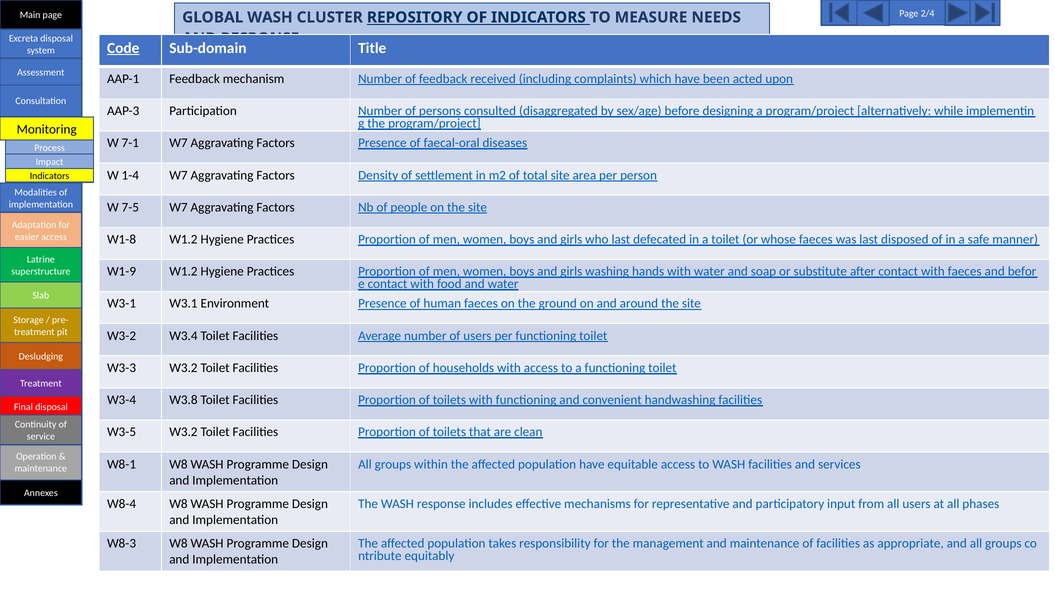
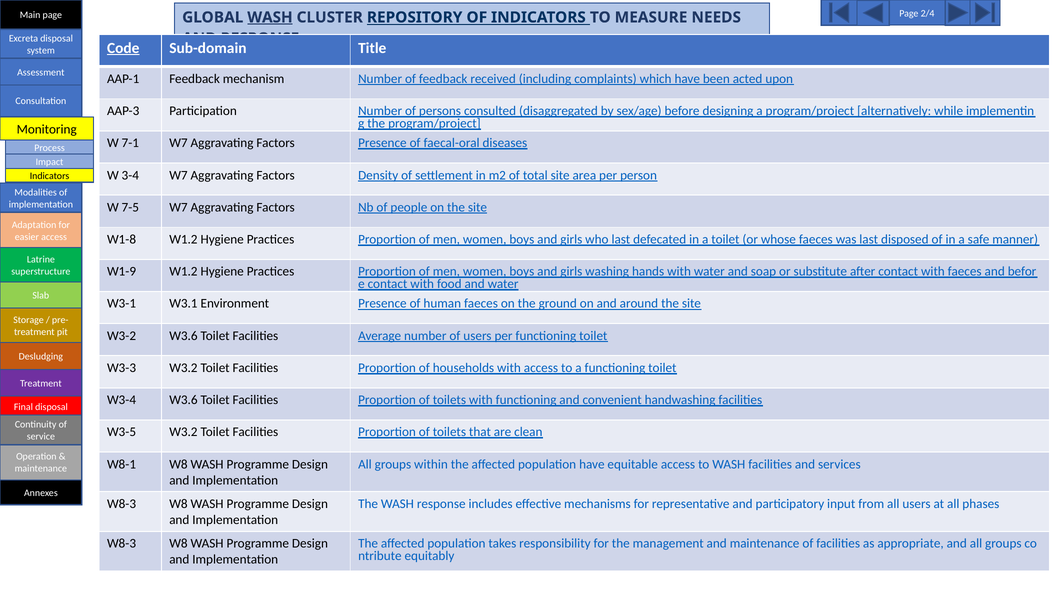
WASH underline: none -> present (270, 17)
1-4: 1-4 -> 3-4 (130, 175)
W3-2 W3.4: W3.4 -> W3.6 (183, 335)
W3-4 W3.8: W3.8 -> W3.6 (183, 400)
W8-4: W8-4 -> W8-3 (122, 503)
